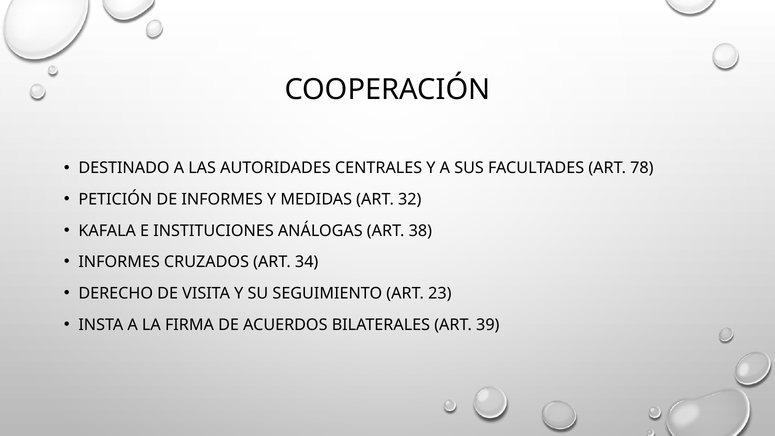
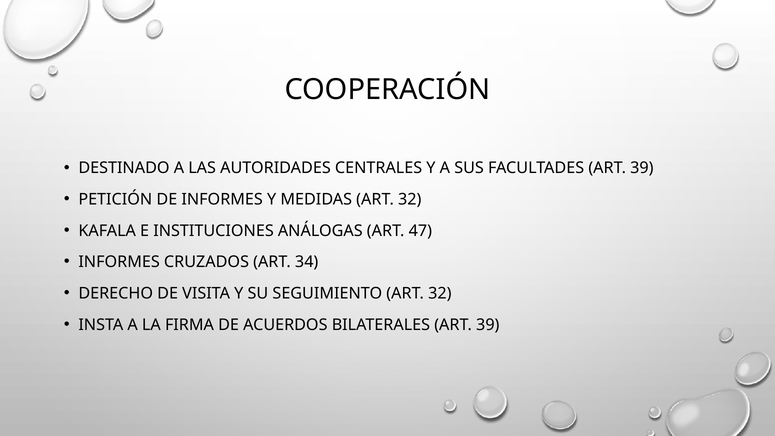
FACULTADES ART 78: 78 -> 39 (642, 168)
38: 38 -> 47 (420, 231)
SEGUIMIENTO ART 23: 23 -> 32 (440, 293)
